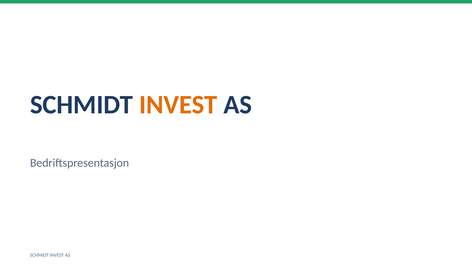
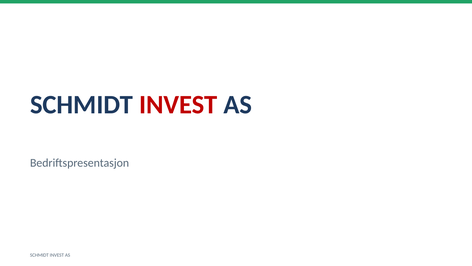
INVEST colour: orange -> red (178, 105)
